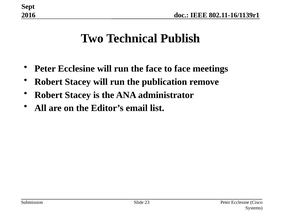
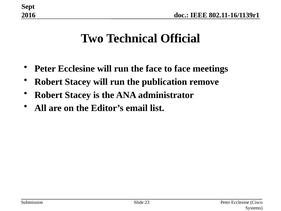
Publish: Publish -> Official (180, 38)
